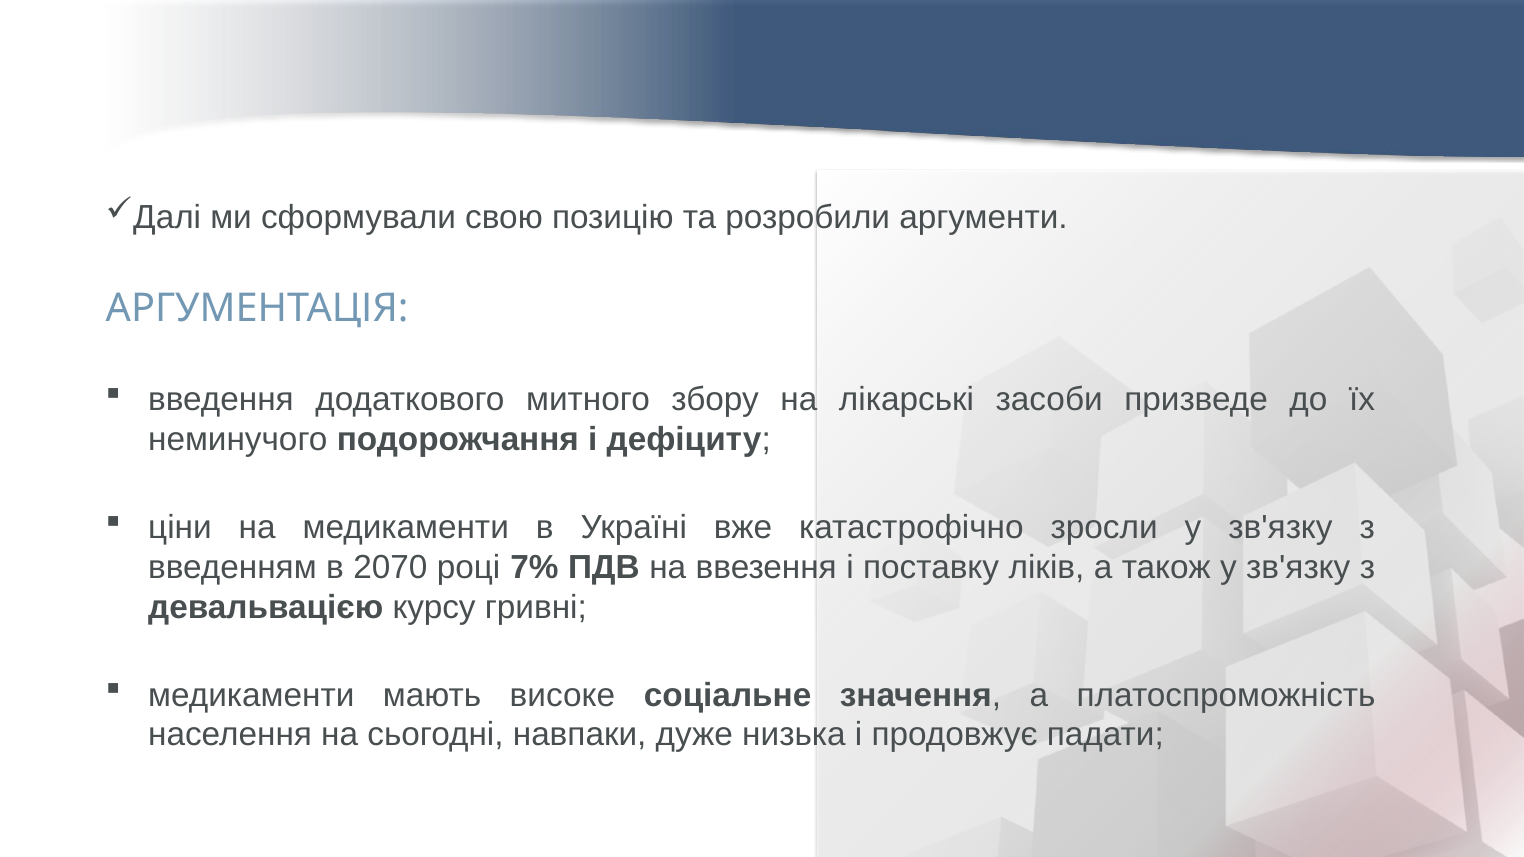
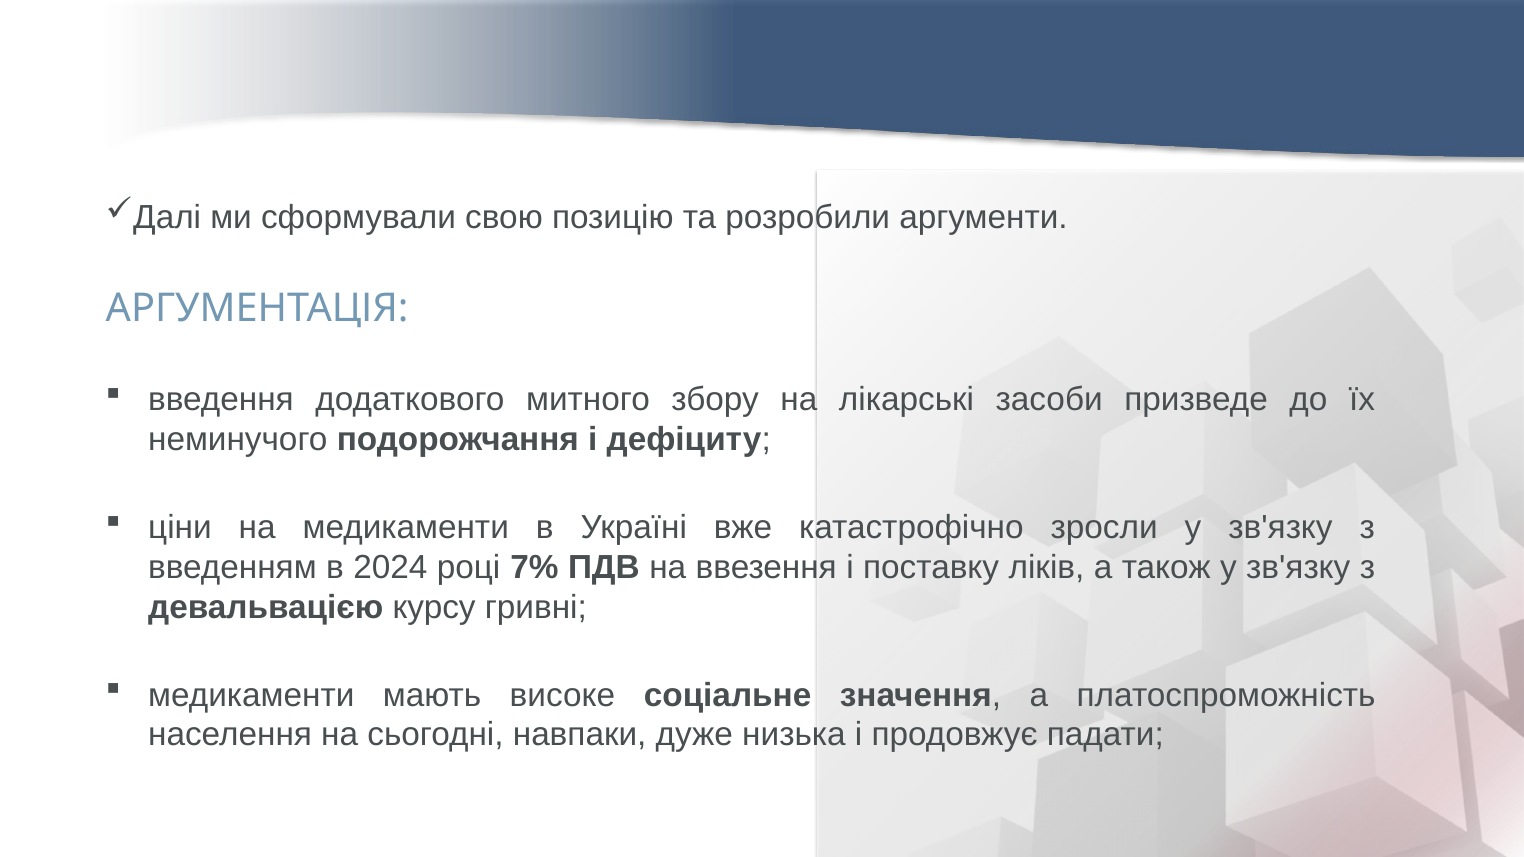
2070: 2070 -> 2024 (390, 568)
